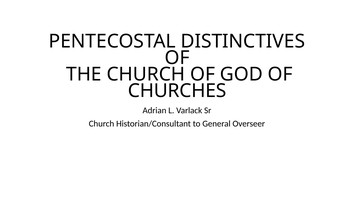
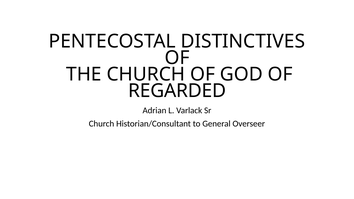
CHURCHES: CHURCHES -> REGARDED (177, 91)
